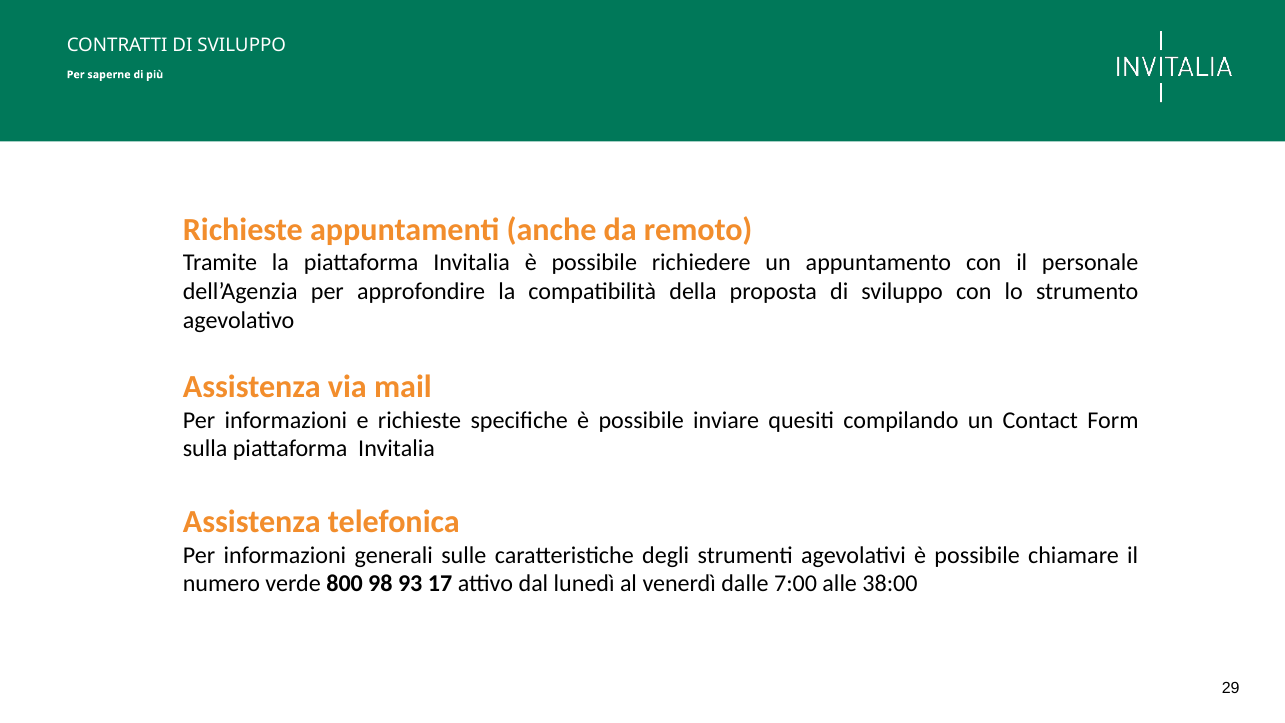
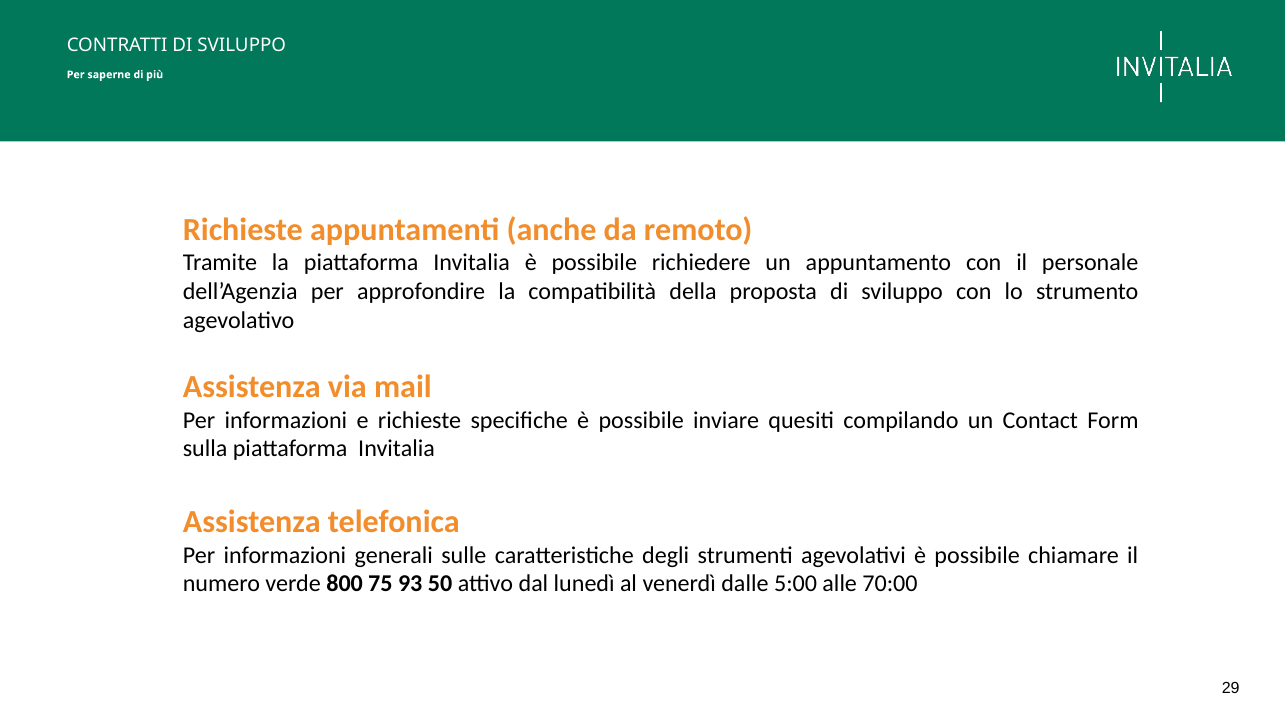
98: 98 -> 75 (380, 584)
17: 17 -> 50 (440, 584)
7:00: 7:00 -> 5:00 (796, 584)
38:00: 38:00 -> 70:00 (890, 584)
